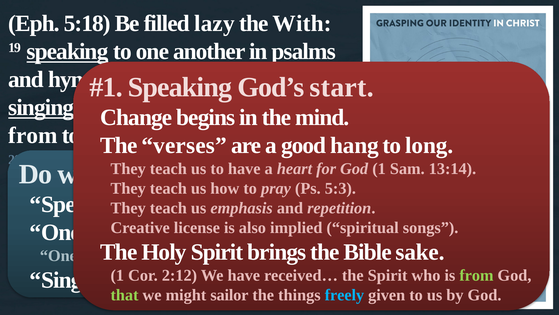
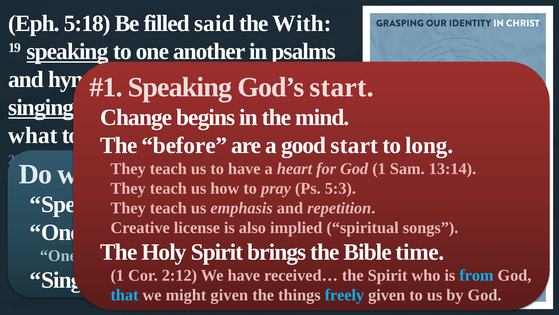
lazy: lazy -> said (214, 24)
from: from -> what (33, 135)
The verses: verses -> before (184, 145)
good hang: hang -> start (354, 145)
sake: sake -> time (420, 252)
from colour: light green -> light blue (476, 275)
that colour: light green -> light blue (125, 294)
might sailor: sailor -> given (229, 294)
